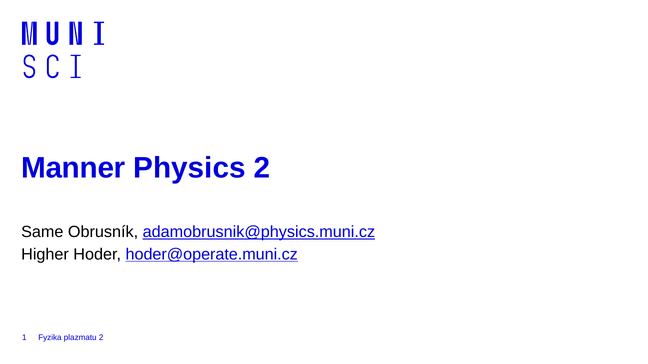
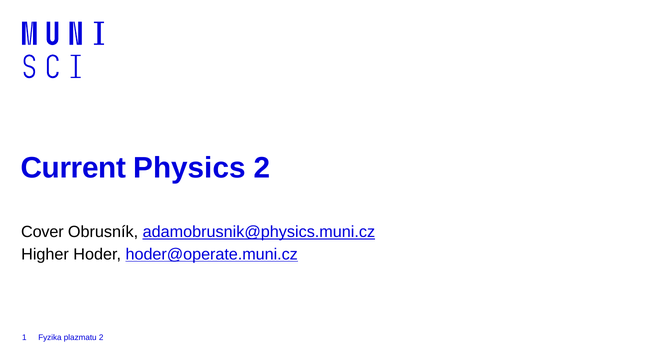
Manner: Manner -> Current (73, 168)
Same: Same -> Cover (42, 232)
